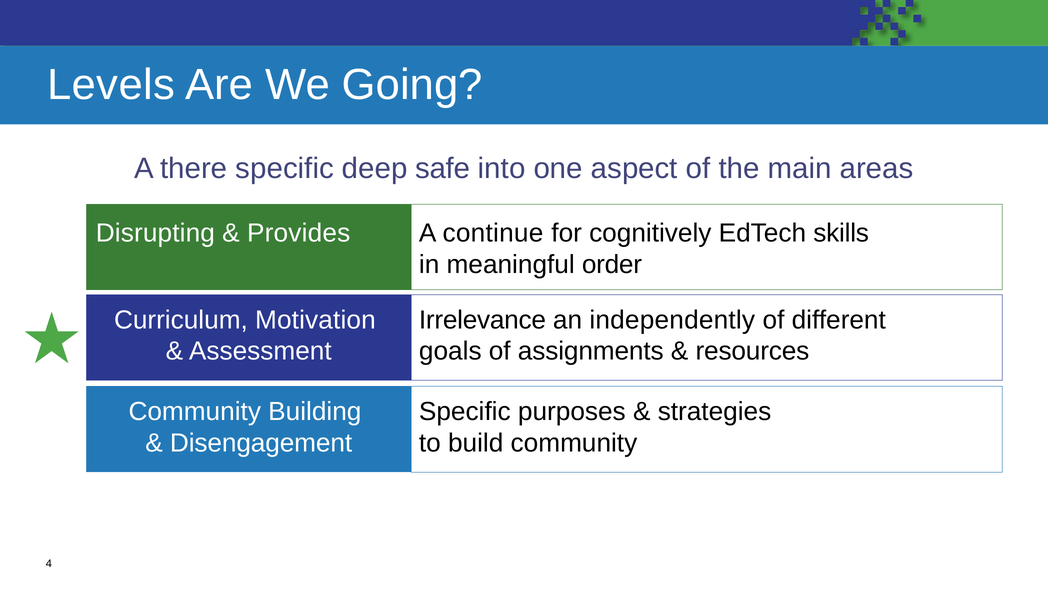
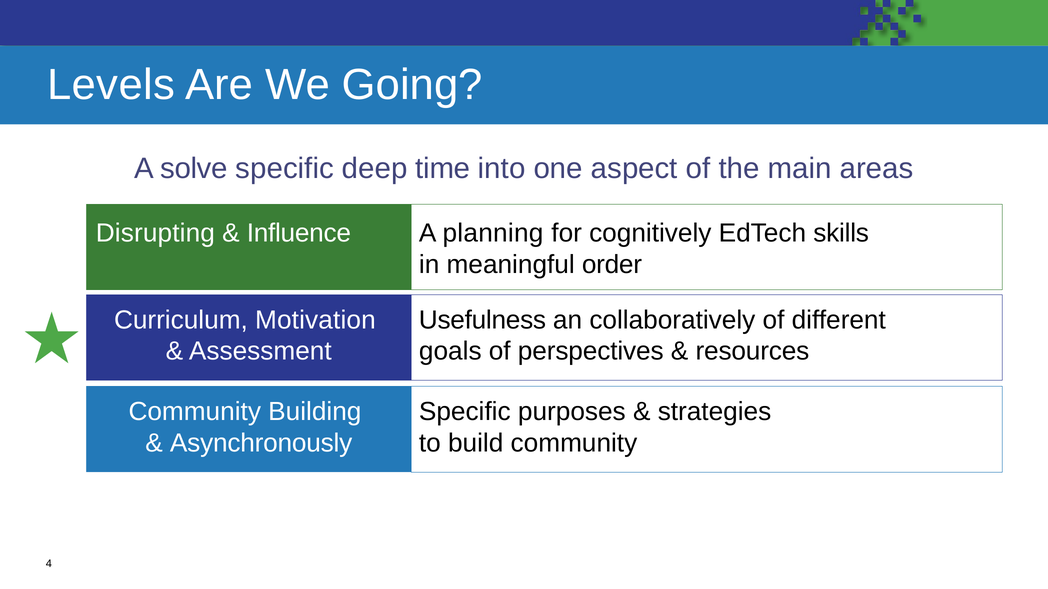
there: there -> solve (194, 169)
safe: safe -> time (443, 169)
Provides: Provides -> Influence (299, 233)
continue: continue -> planning (493, 233)
Irrelevance: Irrelevance -> Usefulness (482, 320)
independently: independently -> collaboratively (672, 320)
assignments: assignments -> perspectives (591, 352)
Disengagement: Disengagement -> Asynchronously (261, 443)
